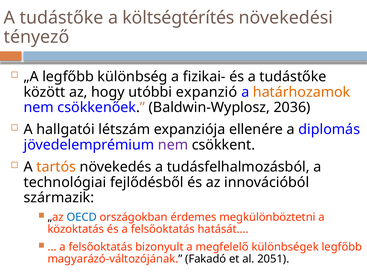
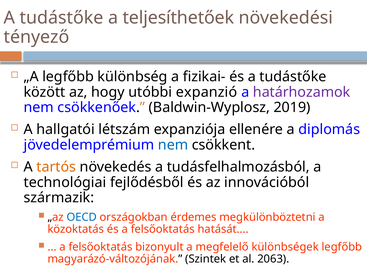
költségtérítés: költségtérítés -> teljesíthetőek (178, 18)
határhozamok colour: orange -> purple (302, 92)
2036: 2036 -> 2019 (292, 108)
nem colour: purple -> blue (173, 145)
Fakadó: Fakadó -> Szintek (206, 259)
2051: 2051 -> 2063 (273, 259)
